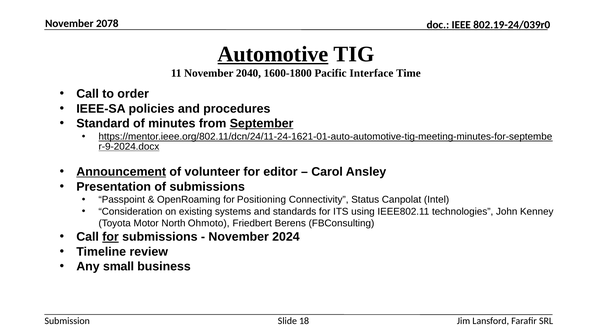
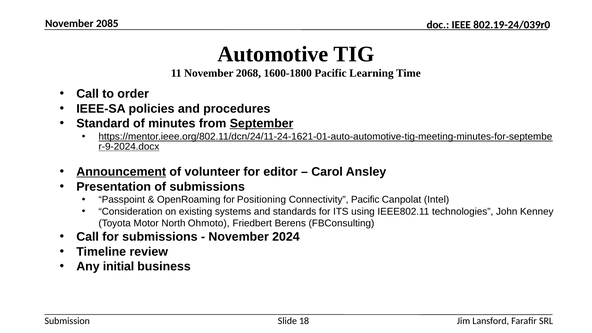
2078: 2078 -> 2085 (107, 24)
Automotive underline: present -> none (273, 54)
2040: 2040 -> 2068 (248, 73)
Interface: Interface -> Learning (371, 73)
Connectivity Status: Status -> Pacific (365, 200)
for underline: present -> none (111, 237)
small: small -> initial (119, 267)
